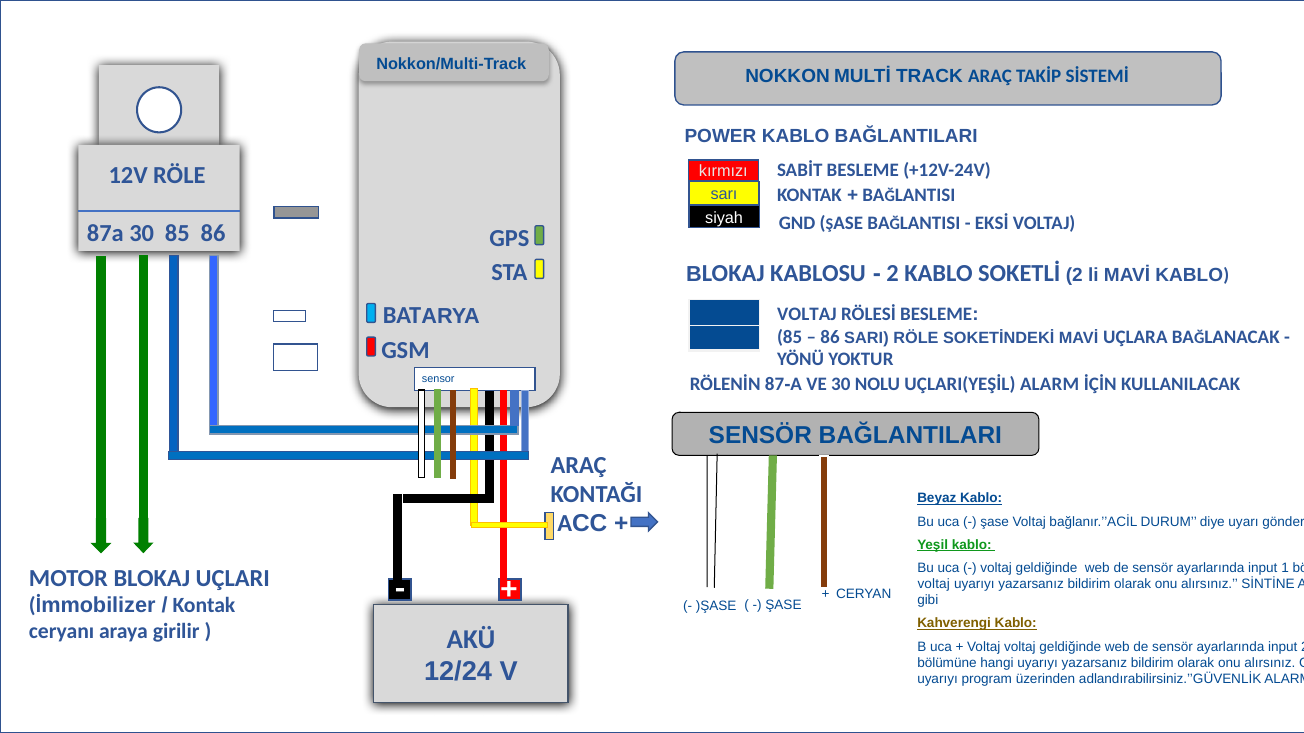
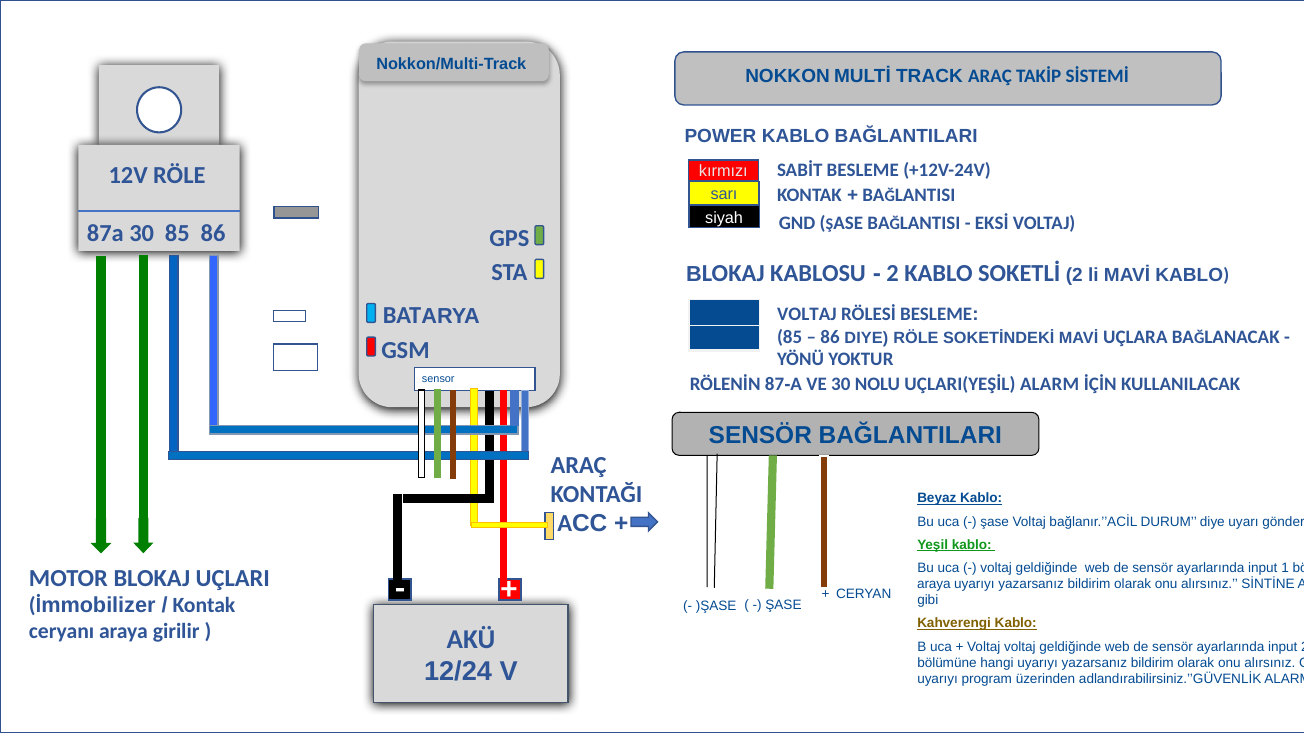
86 SARI: SARI -> DIYE (866, 338)
voltaj: voltaj -> araya (934, 584)
